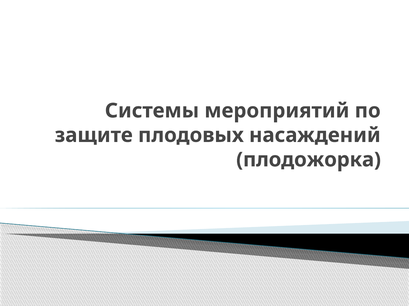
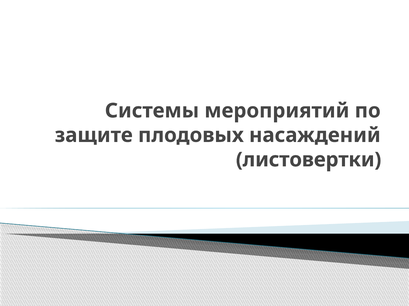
плодожорка: плодожорка -> листовертки (309, 160)
